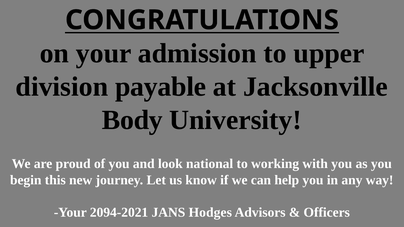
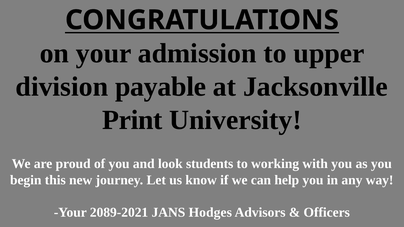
Body: Body -> Print (132, 120)
national: national -> students (210, 164)
2094-2021: 2094-2021 -> 2089-2021 (119, 213)
